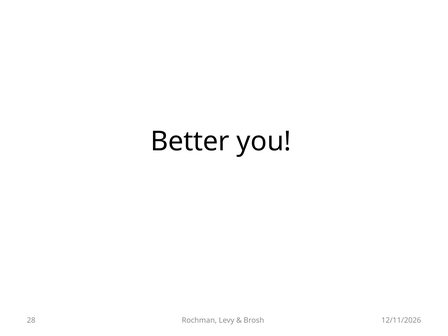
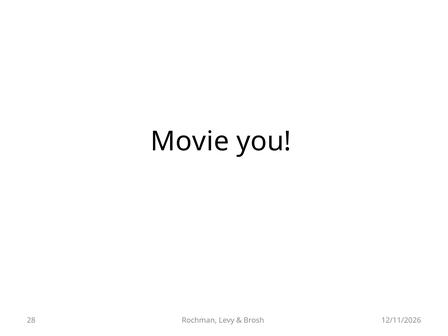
Better: Better -> Movie (190, 141)
